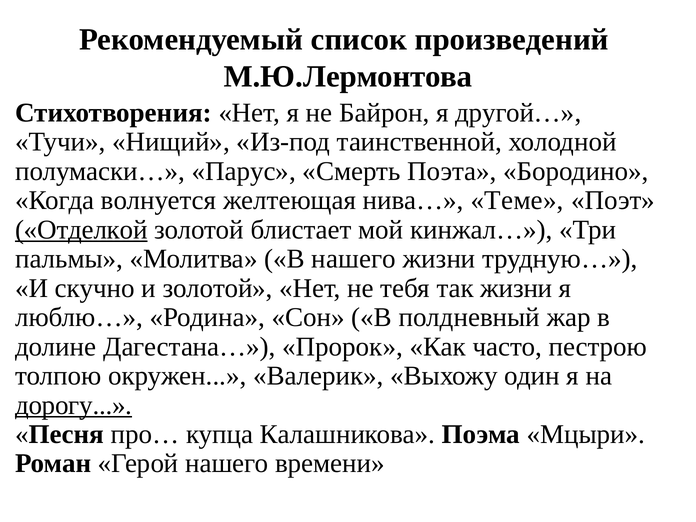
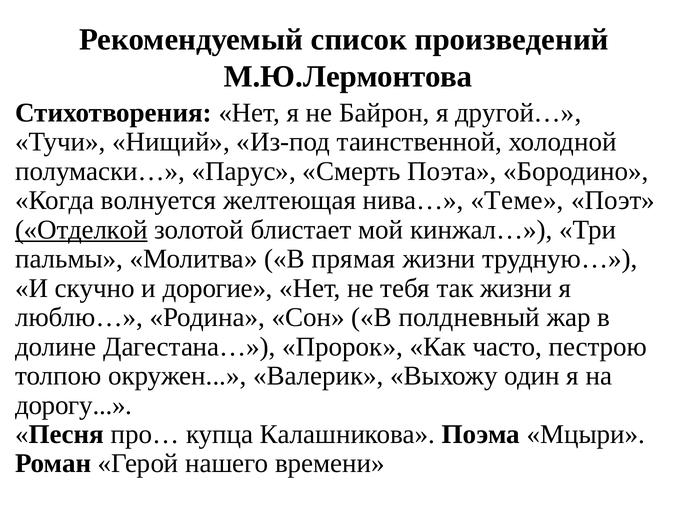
В нашего: нашего -> прямая (354, 259)
и золотой: золотой -> дорогие (218, 288)
дорогу underline: present -> none (74, 405)
